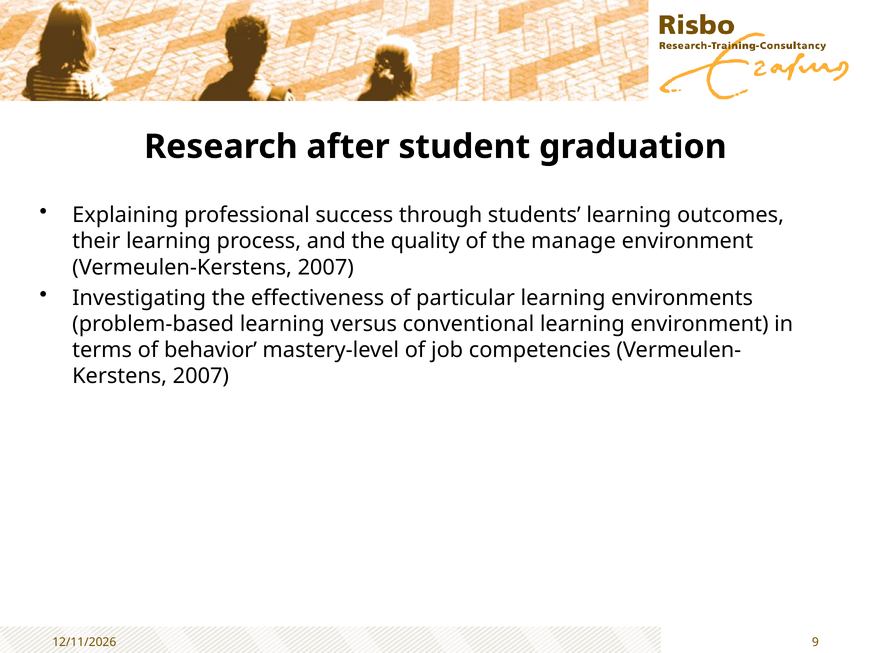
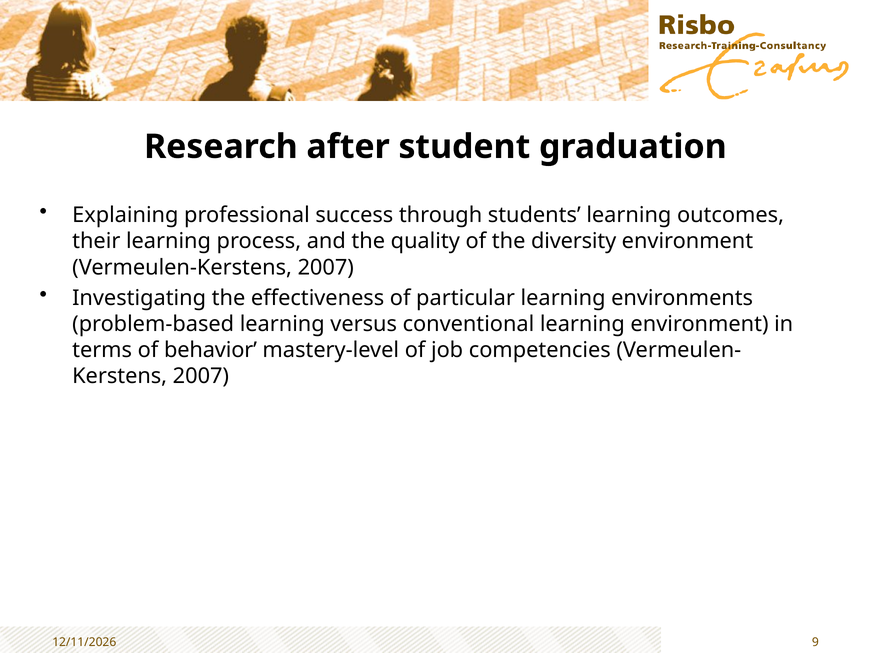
manage: manage -> diversity (574, 241)
